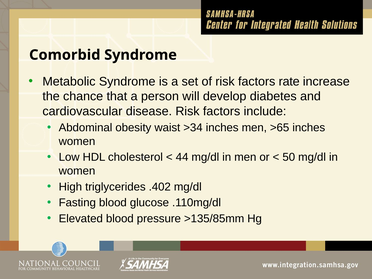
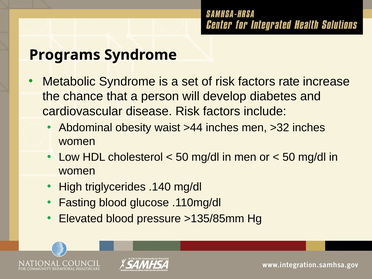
Comorbid: Comorbid -> Programs (65, 55)
>34: >34 -> >44 (193, 128)
>65: >65 -> >32 (280, 128)
44: 44 -> 50 (182, 157)
.402: .402 -> .140 (160, 187)
